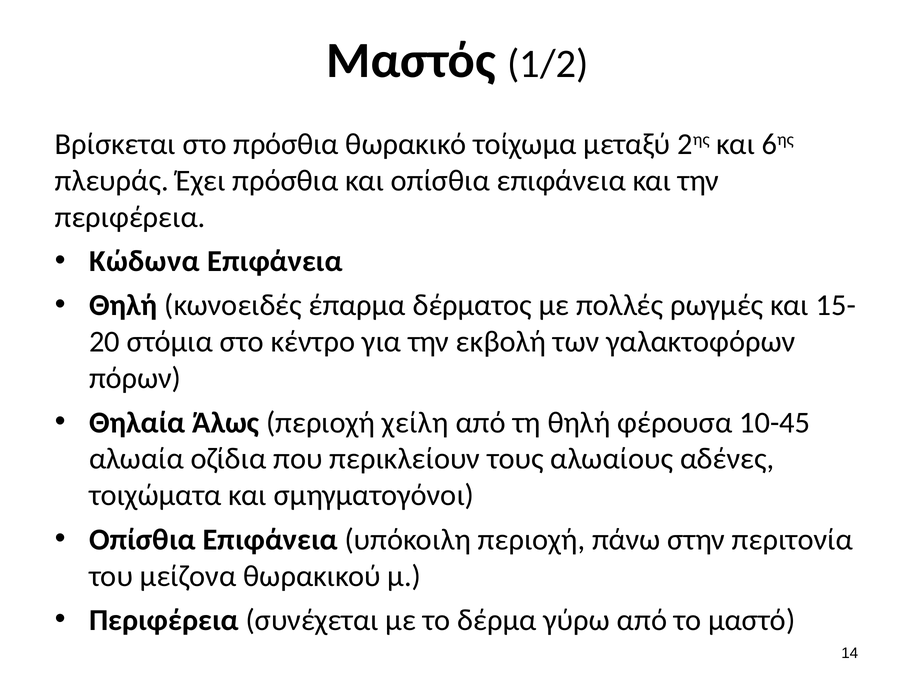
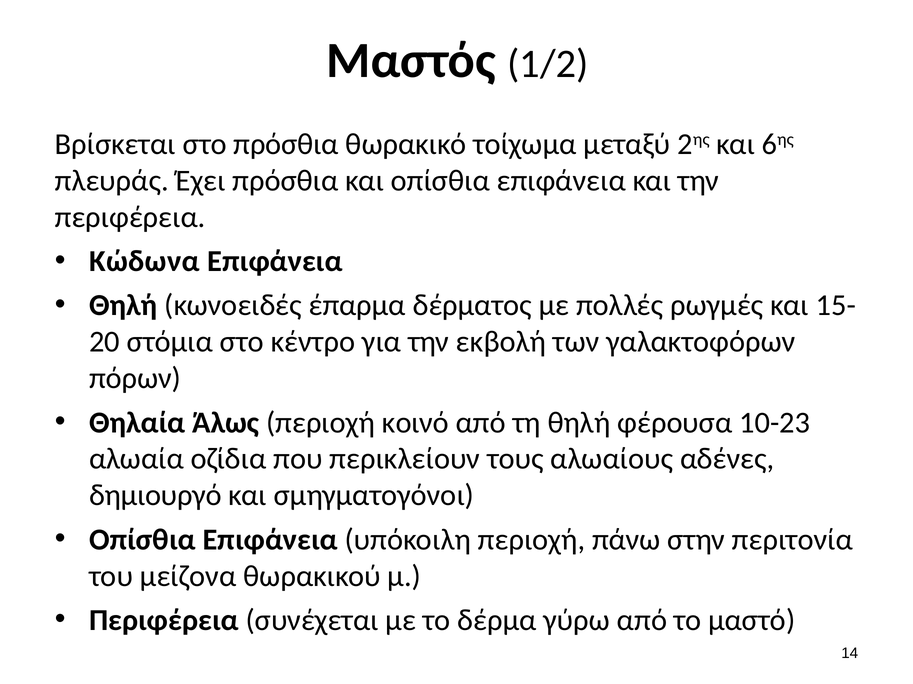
χείλη: χείλη -> κοινό (415, 423)
10-45: 10-45 -> 10-23 (775, 423)
τοιχώματα: τοιχώματα -> δημιουργό (155, 496)
